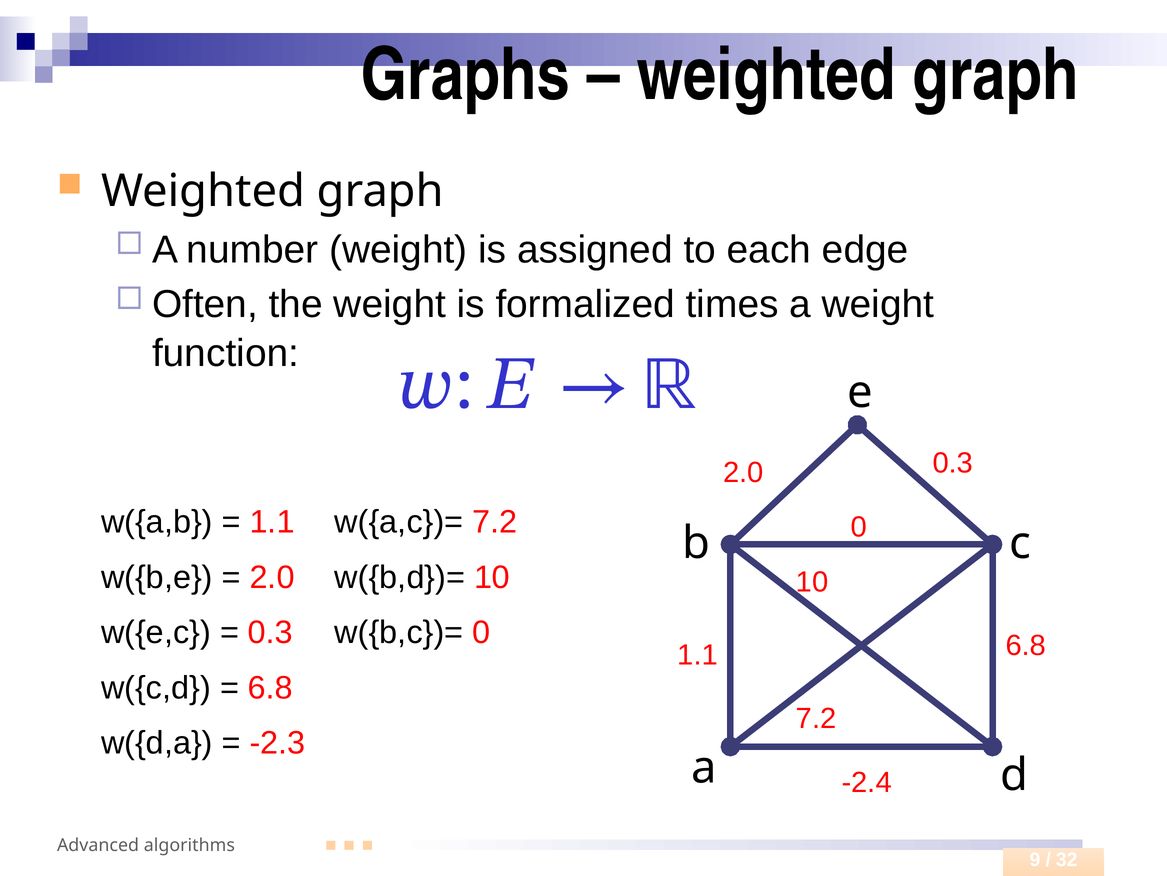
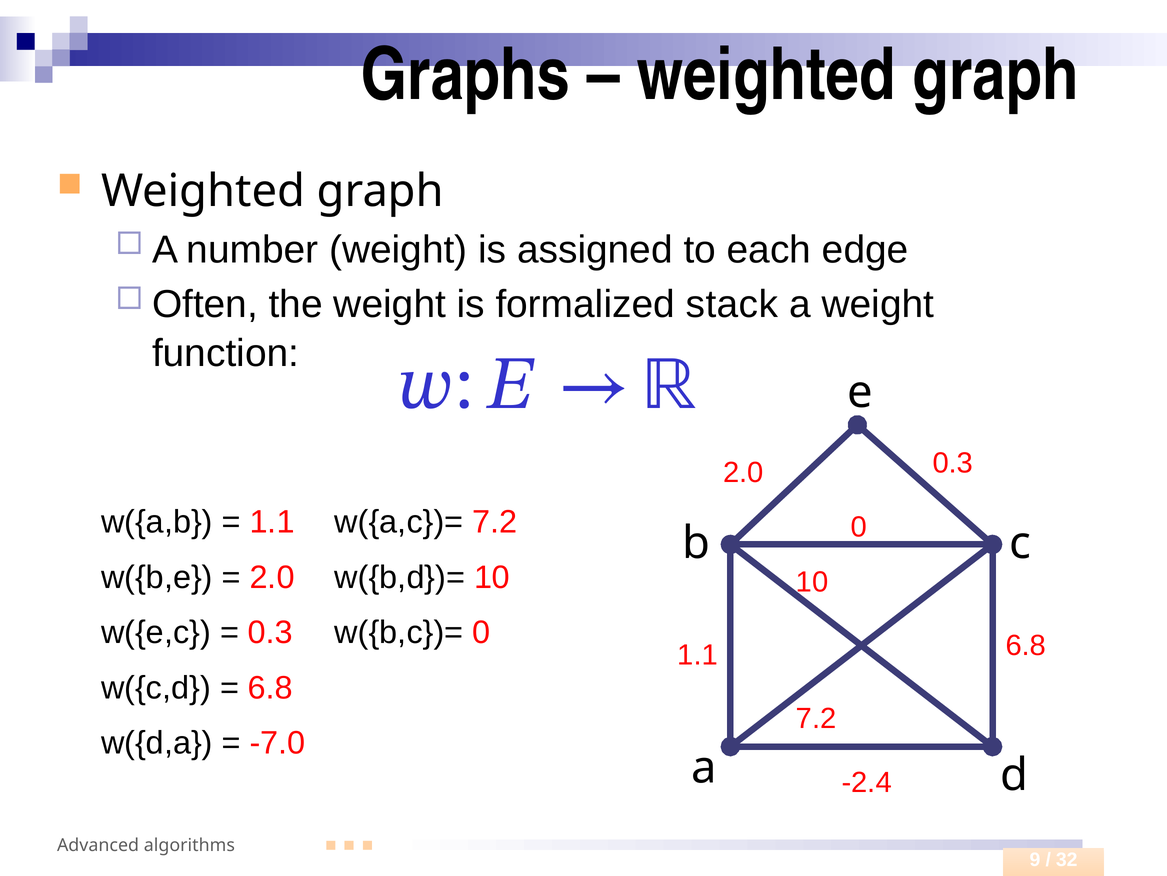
times: times -> stack (732, 304)
-2.3: -2.3 -> -7.0 (277, 742)
